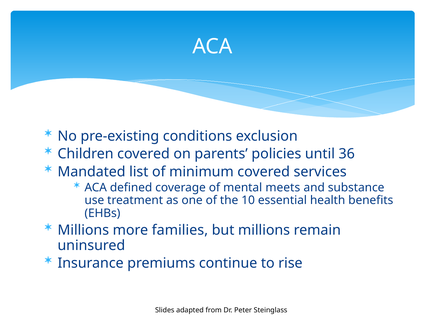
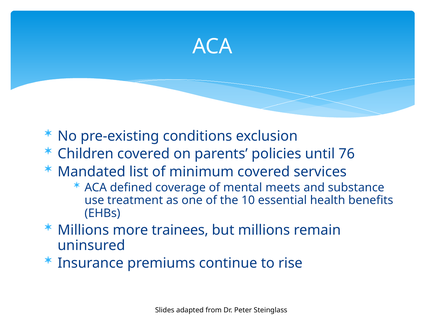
36: 36 -> 76 (347, 154)
families: families -> trainees (180, 230)
